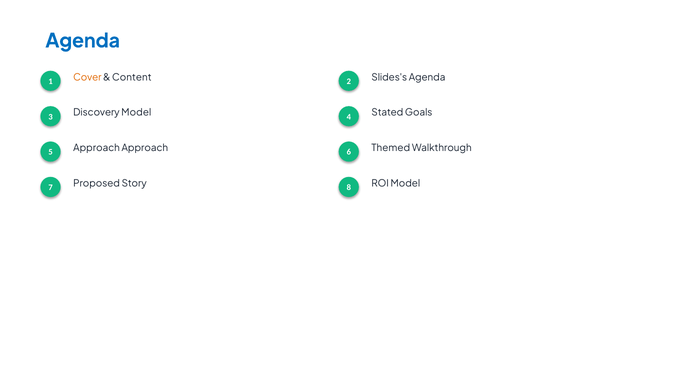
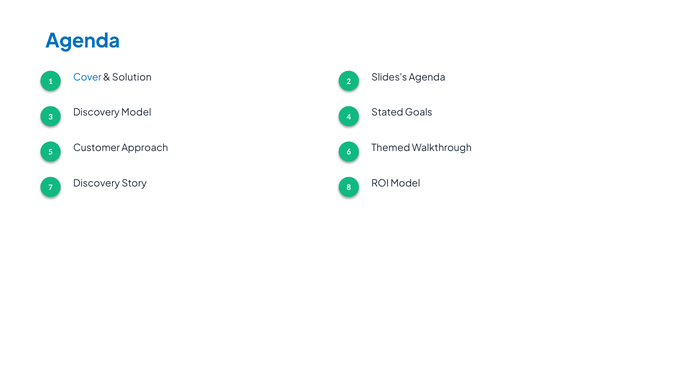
Cover colour: orange -> blue (87, 77)
Content: Content -> Solution (132, 77)
5 Approach: Approach -> Customer (97, 148)
7 Proposed: Proposed -> Discovery (97, 183)
